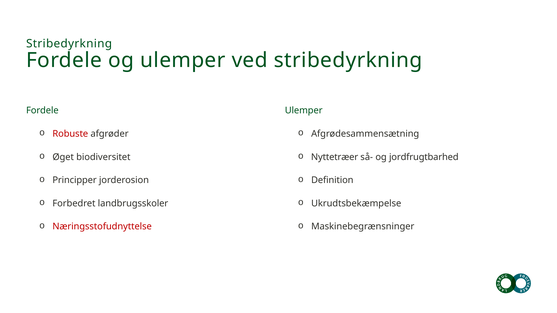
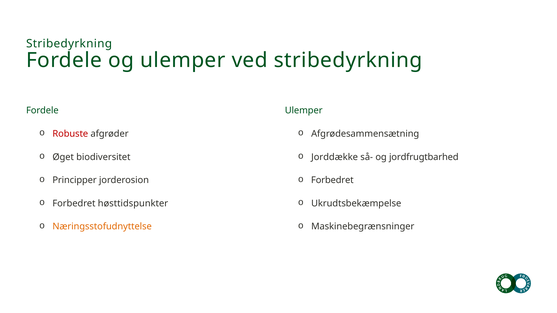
Nyttetræer: Nyttetræer -> Jorddække (335, 157)
Definition: Definition -> Forbedret (332, 180)
landbrugsskoler: landbrugsskoler -> høsttidspunkter (133, 204)
Næringsstofudnyttelse colour: red -> orange (102, 227)
